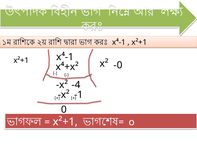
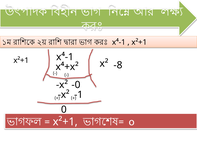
-0: -0 -> -8 (118, 65)
-4: -4 -> -0 (76, 85)
